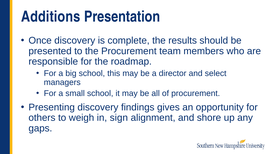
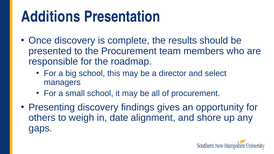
sign: sign -> date (119, 118)
